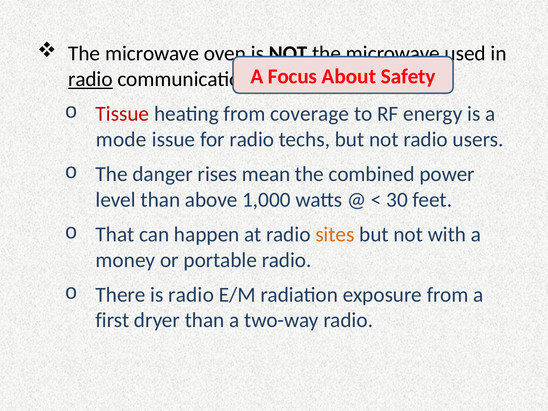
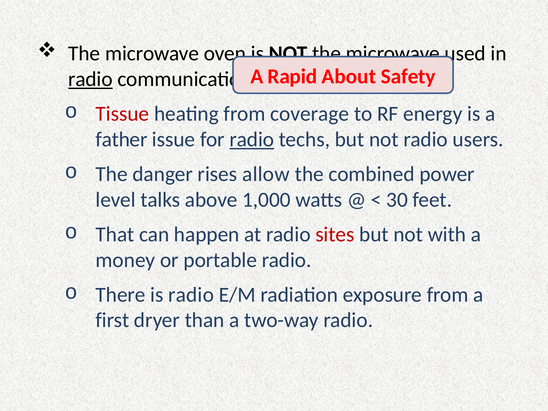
Focus: Focus -> Rapid (292, 76)
mode: mode -> father (121, 139)
radio underline: none -> present (252, 139)
mean: mean -> allow (266, 174)
level than: than -> talks (160, 200)
sites colour: orange -> red (335, 234)
